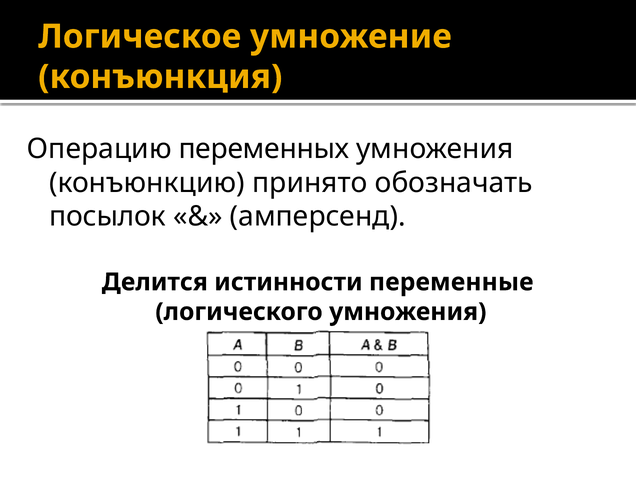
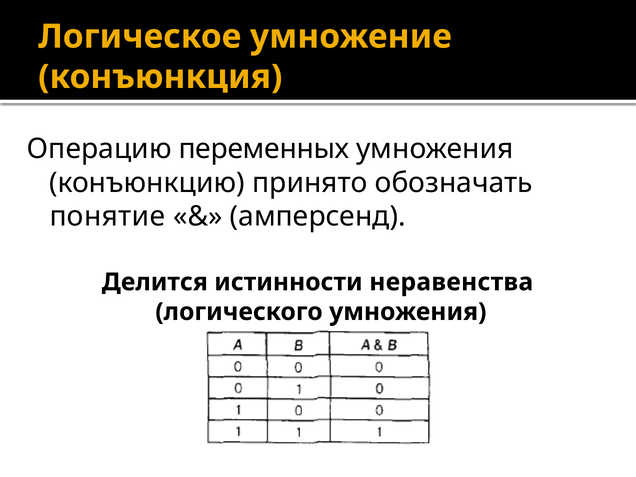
посылок: посылок -> понятие (107, 217)
переменные: переменные -> неравенства (451, 282)
